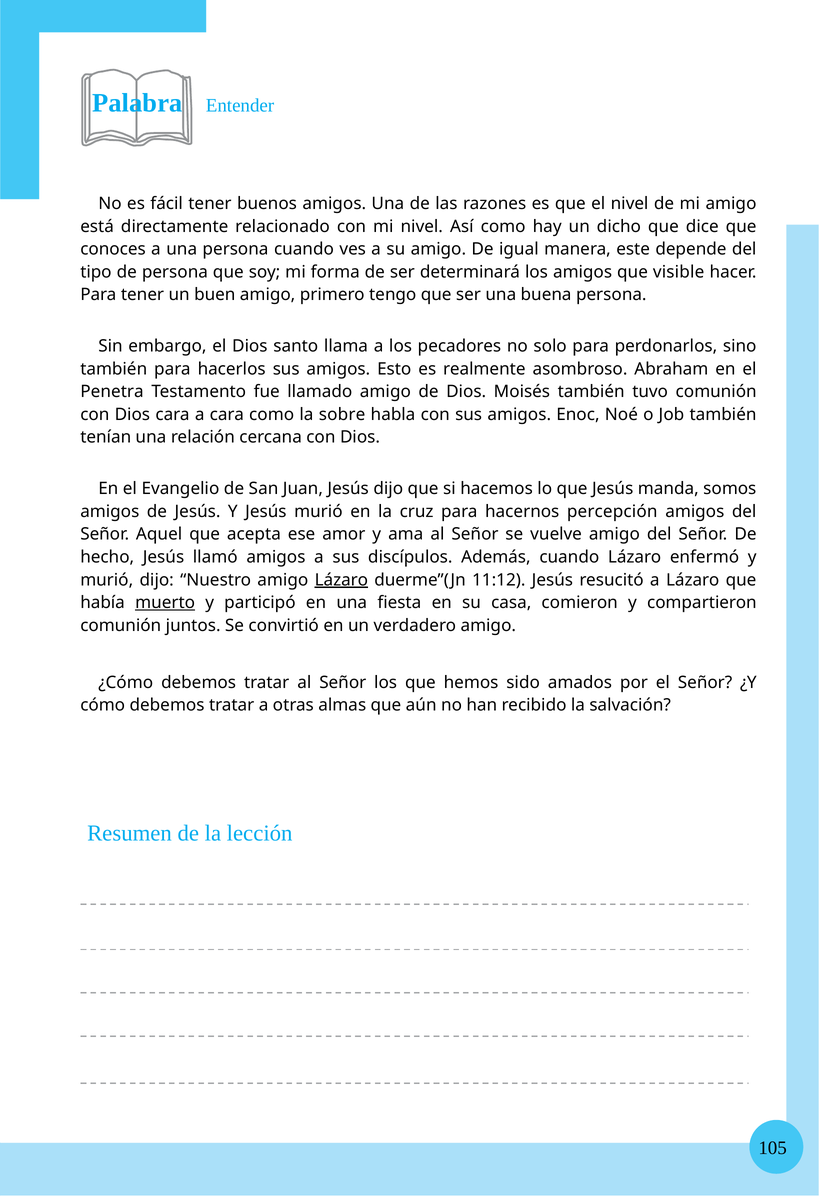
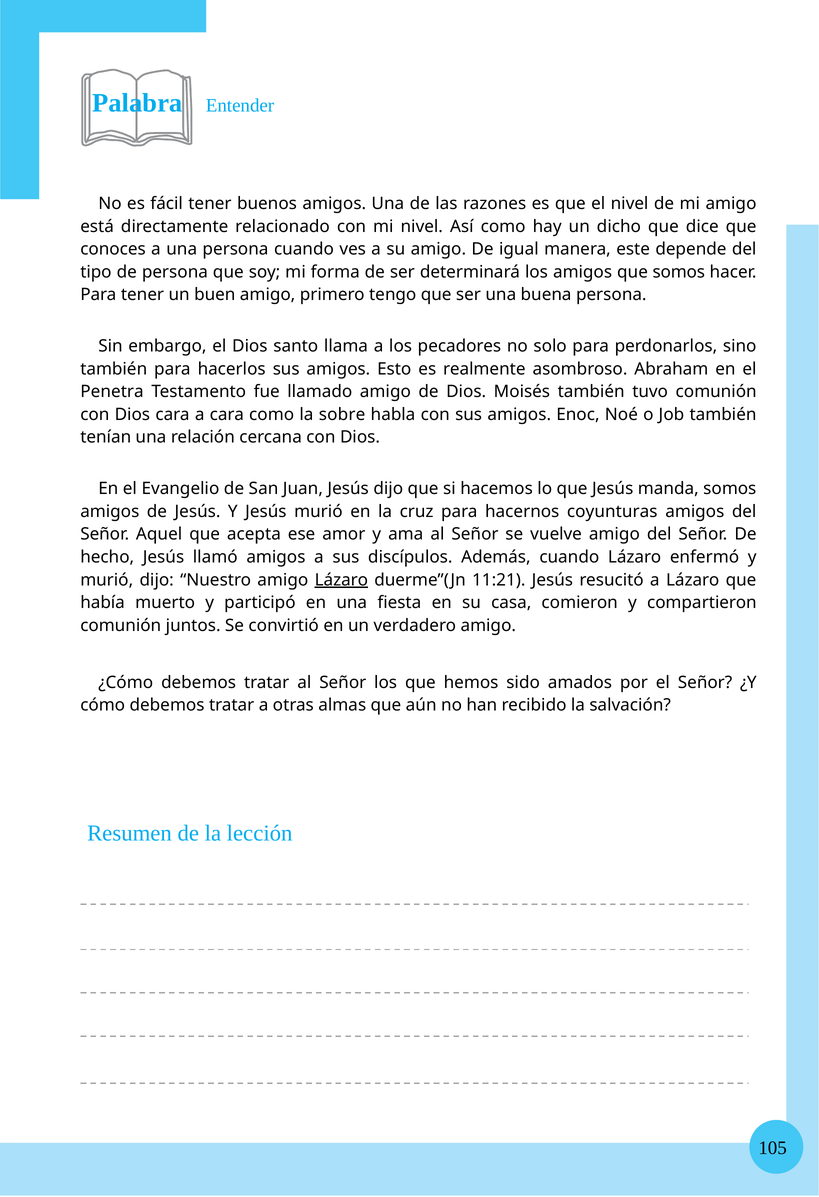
que visible: visible -> somos (679, 272)
percepción: percepción -> coyunturas (612, 512)
11:12: 11:12 -> 11:21 (499, 580)
muerto underline: present -> none (165, 603)
